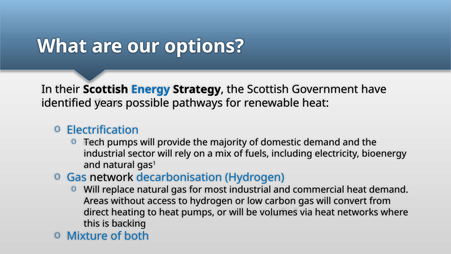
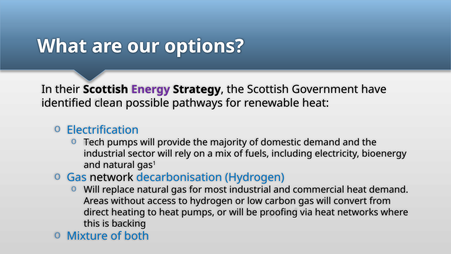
Energy colour: blue -> purple (151, 89)
years: years -> clean (109, 103)
volumes: volumes -> proofing (279, 212)
